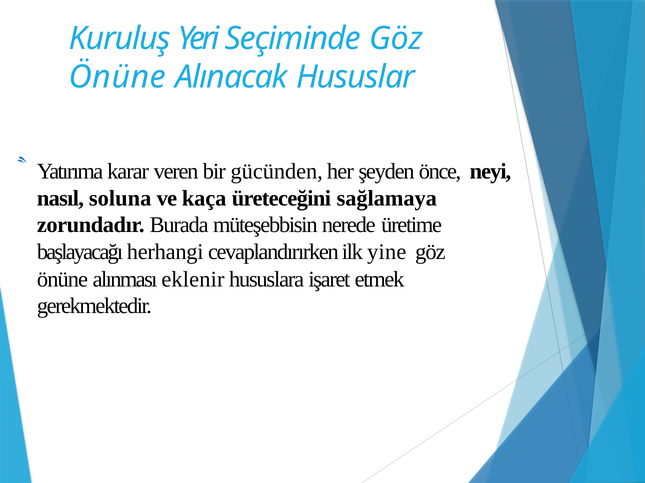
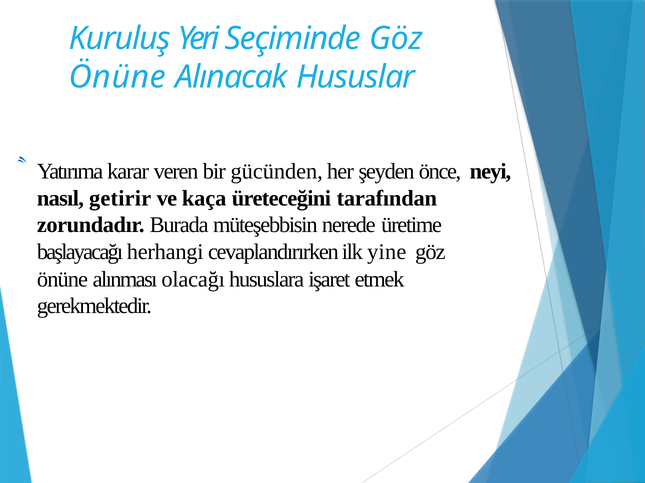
soluna: soluna -> getirir (120, 199)
sağlamaya: sağlamaya -> tarafından (387, 199)
eklenir: eklenir -> olacağı (193, 280)
